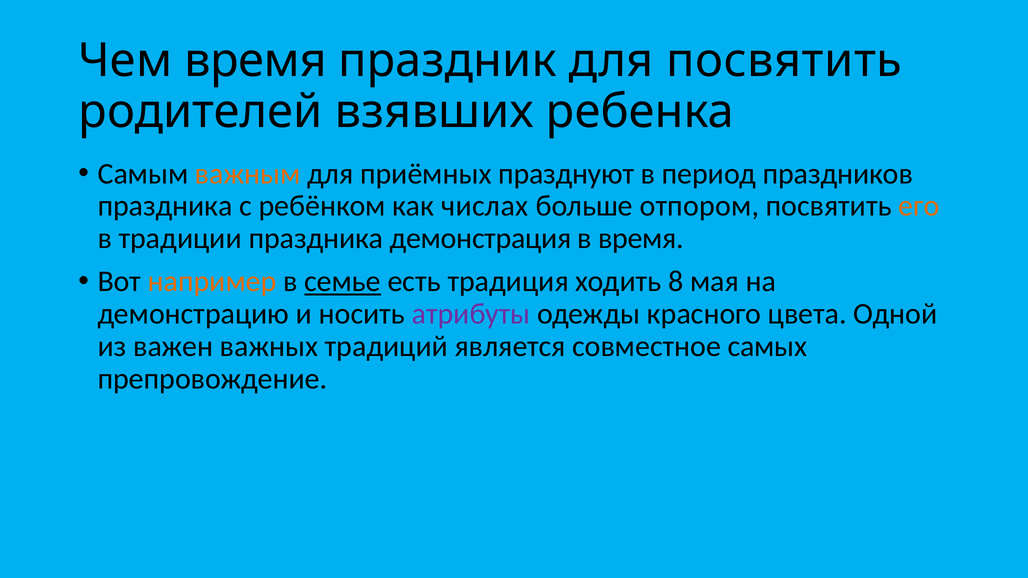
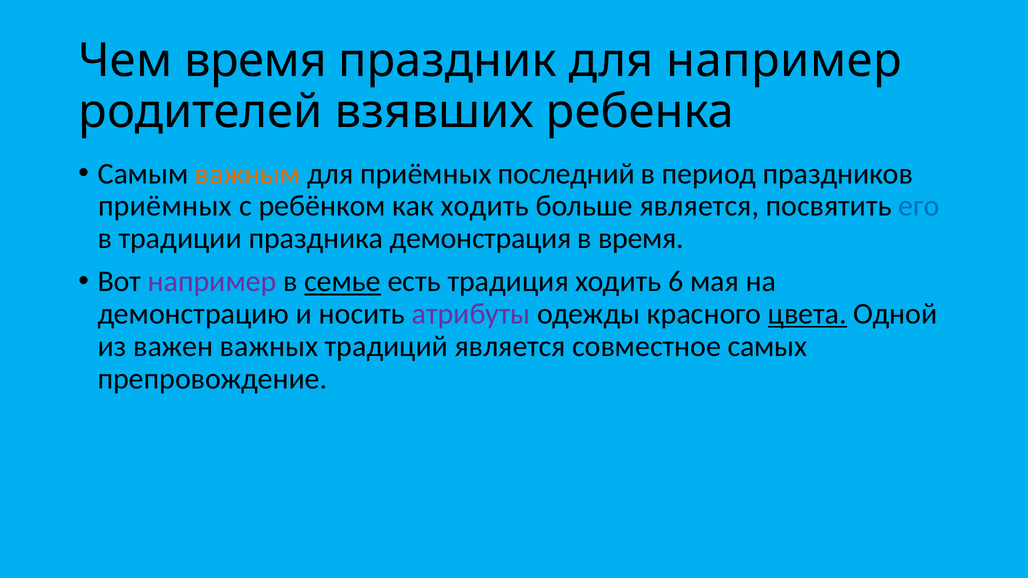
для посвятить: посвятить -> например (784, 61)
празднуют: празднуют -> последний (566, 174)
праздника: праздника -> приёмных (165, 206)
как числах: числах -> ходить (485, 206)
больше отпором: отпором -> является (699, 206)
его colour: orange -> blue (919, 206)
например colour: orange -> purple (212, 282)
8: 8 -> 6 (676, 282)
цвета underline: none -> present (807, 314)
